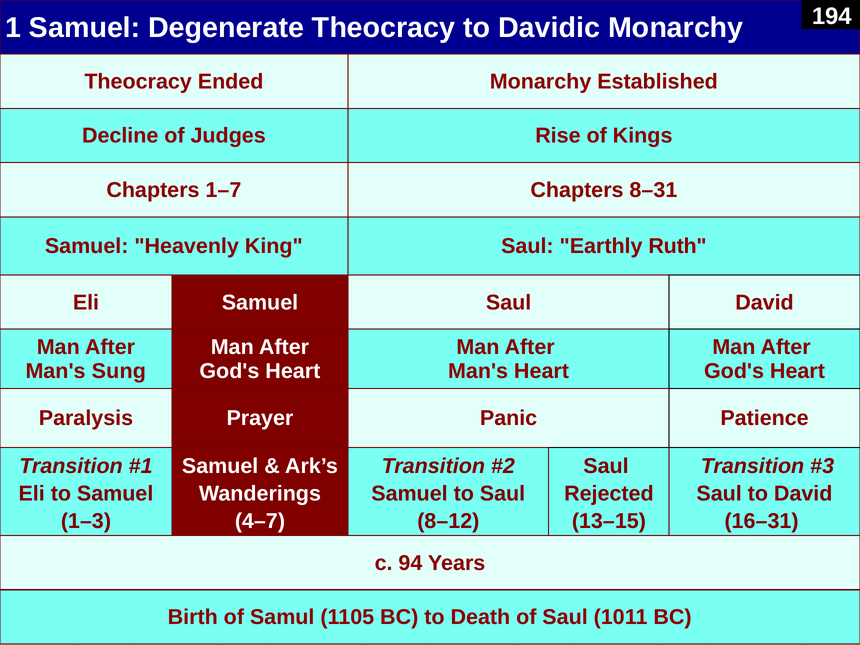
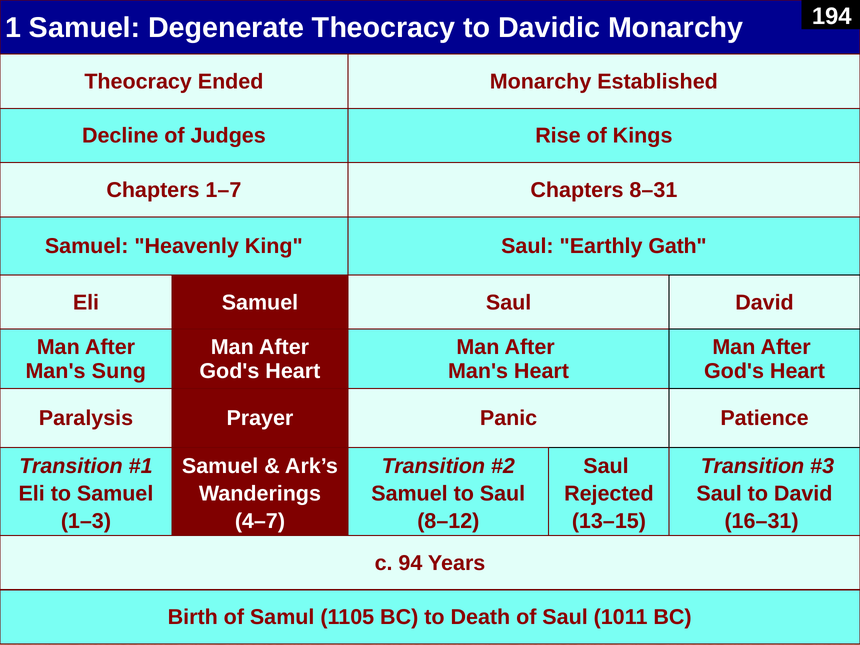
Ruth: Ruth -> Gath (678, 246)
